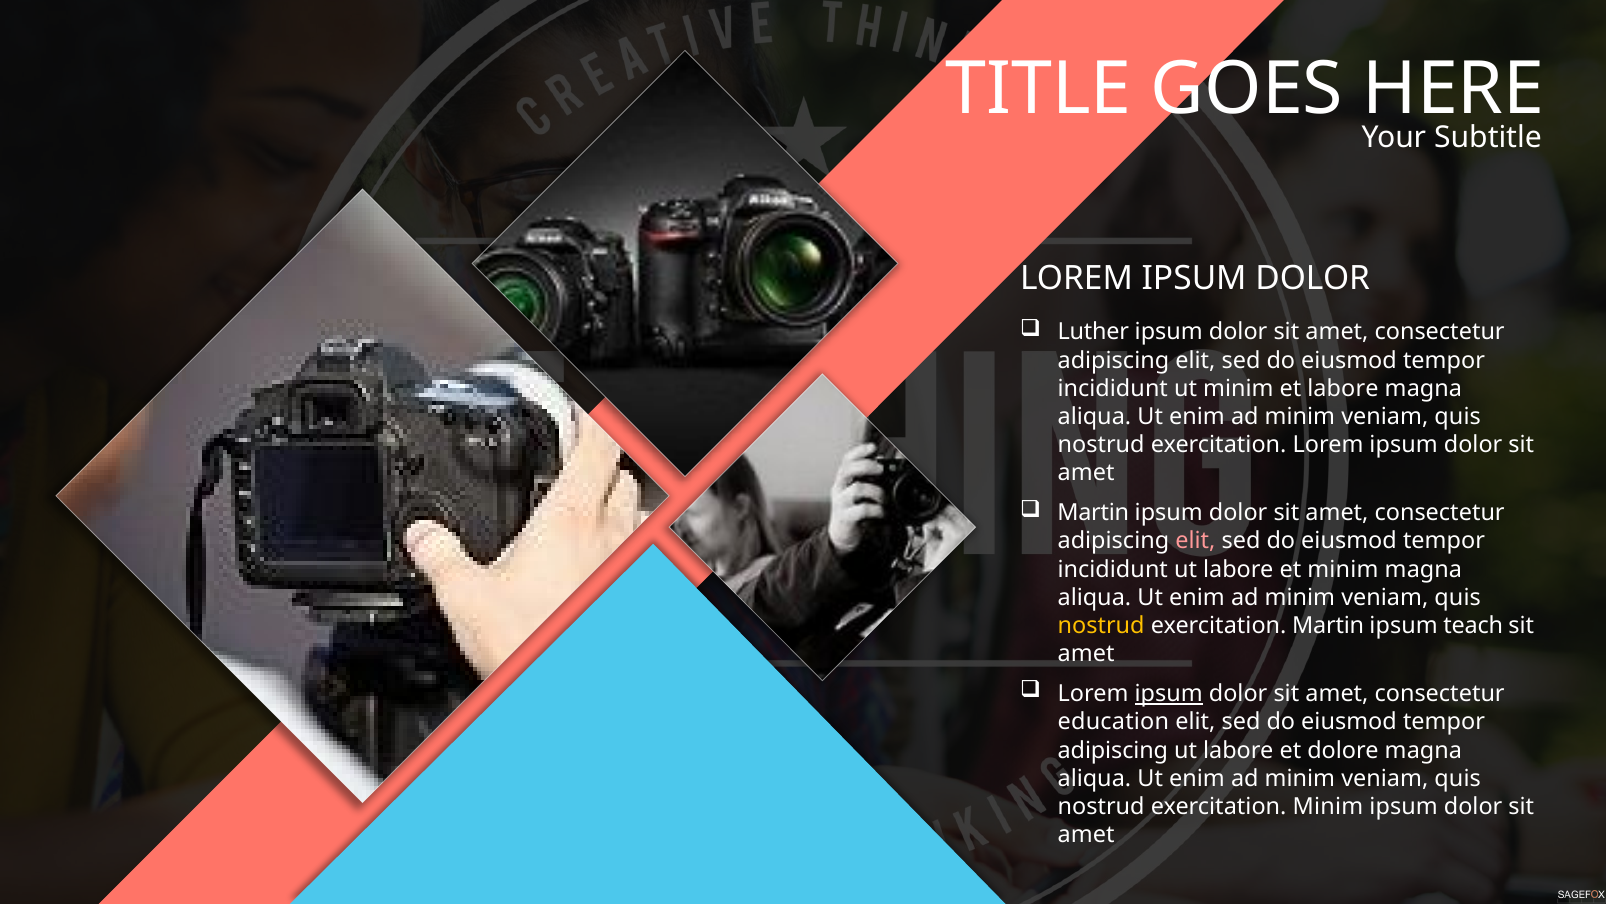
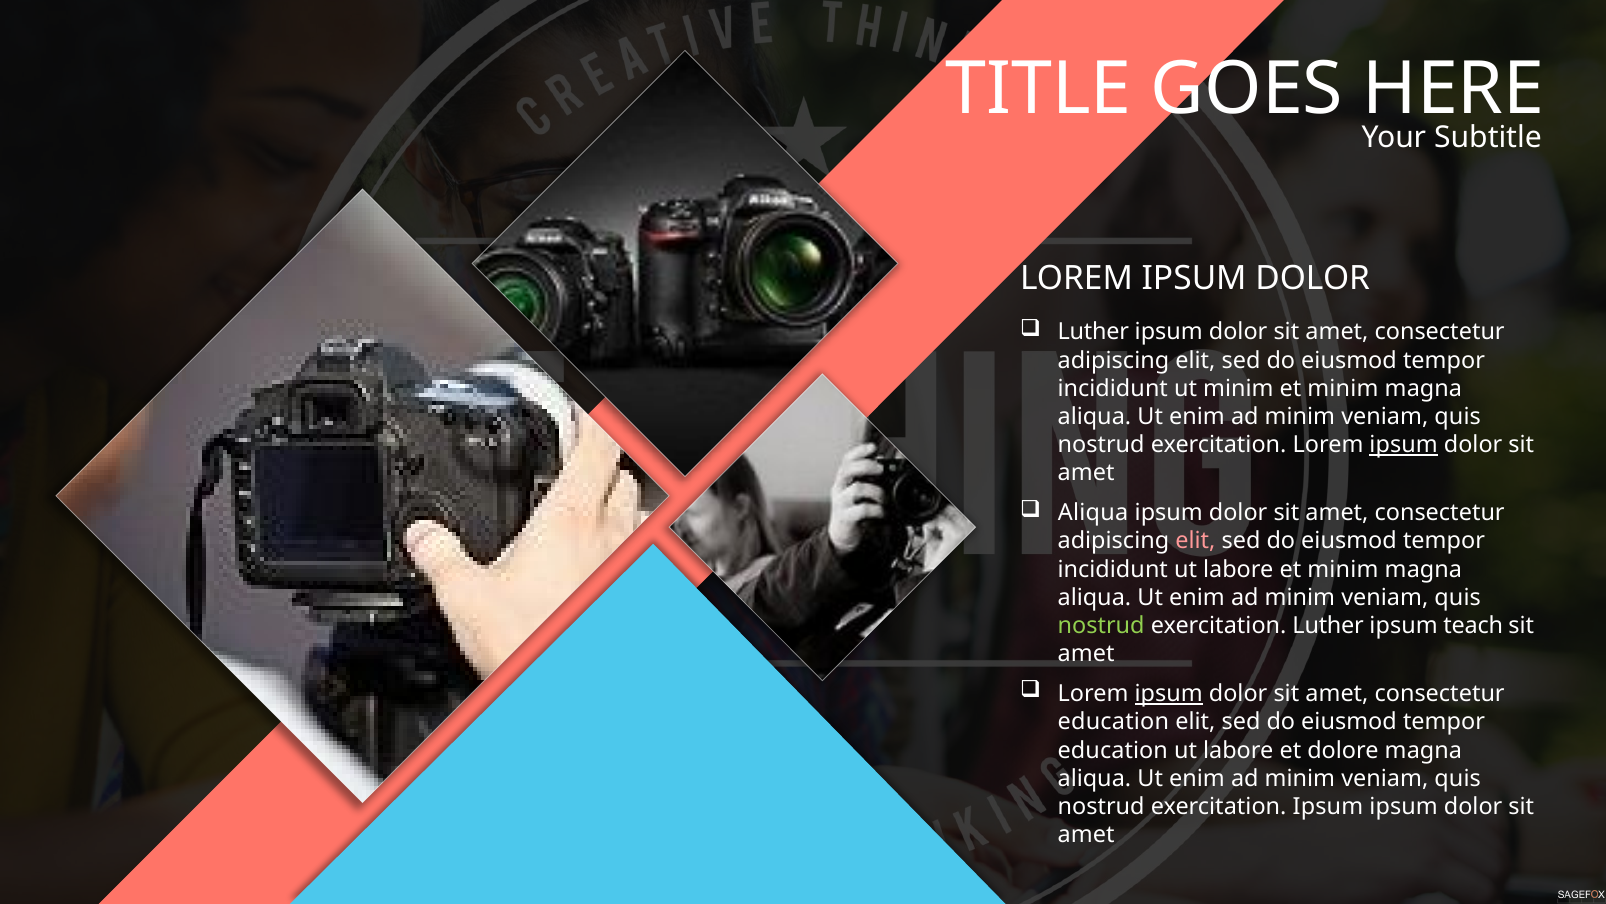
labore: labore -> minim (1343, 388)
ipsum underline: none -> present (1404, 444)
Martin: Martin -> Aliqua (1093, 513)
nostrud colour: yellow -> light green (1101, 625)
exercitation Martin: Martin -> Luther (1328, 625)
adipiscing: adipiscing -> education (1113, 750)
exercitation Minim: Minim -> Ipsum (1328, 806)
